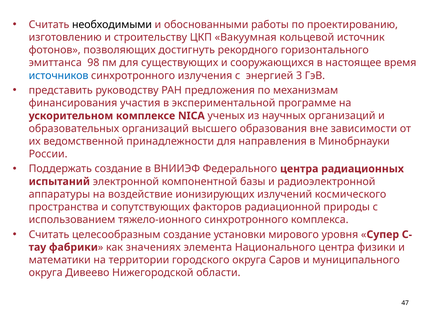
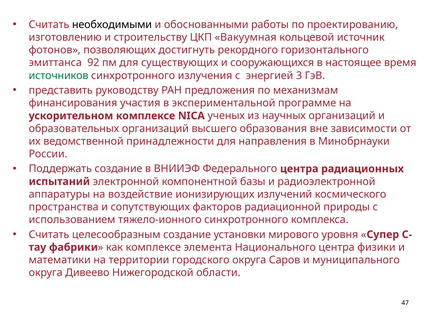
98: 98 -> 92 (93, 63)
источников colour: blue -> green (59, 75)
как значениях: значениях -> комплексе (153, 247)
